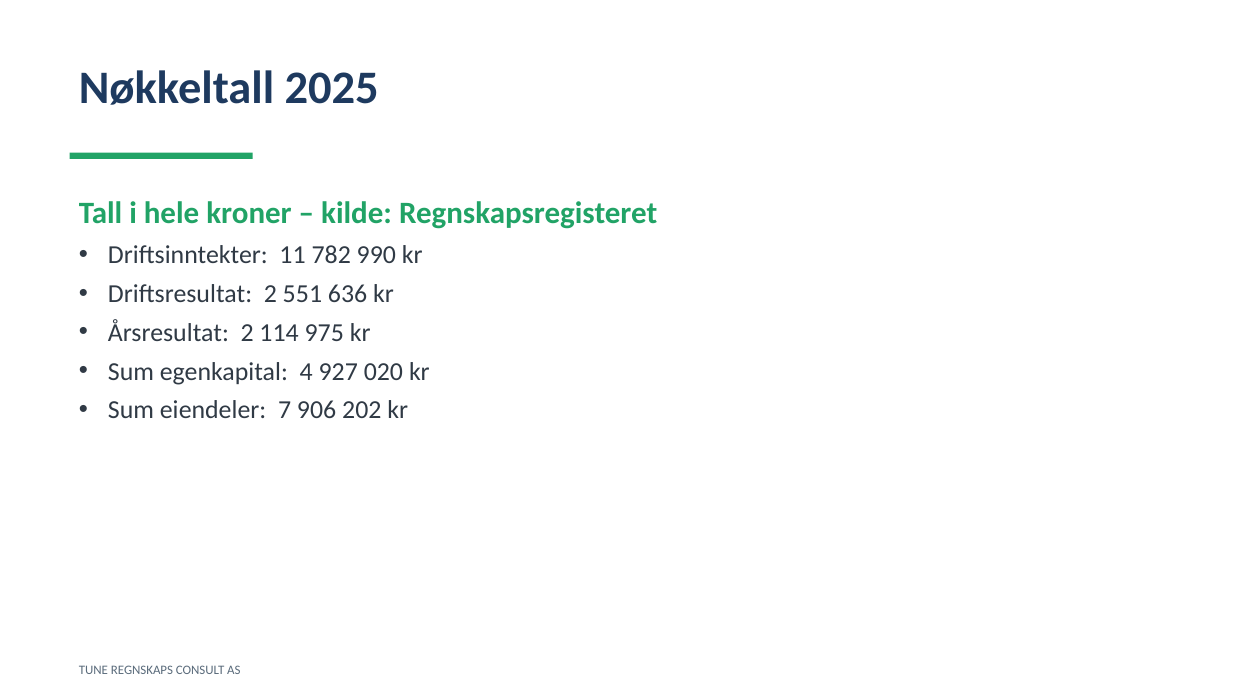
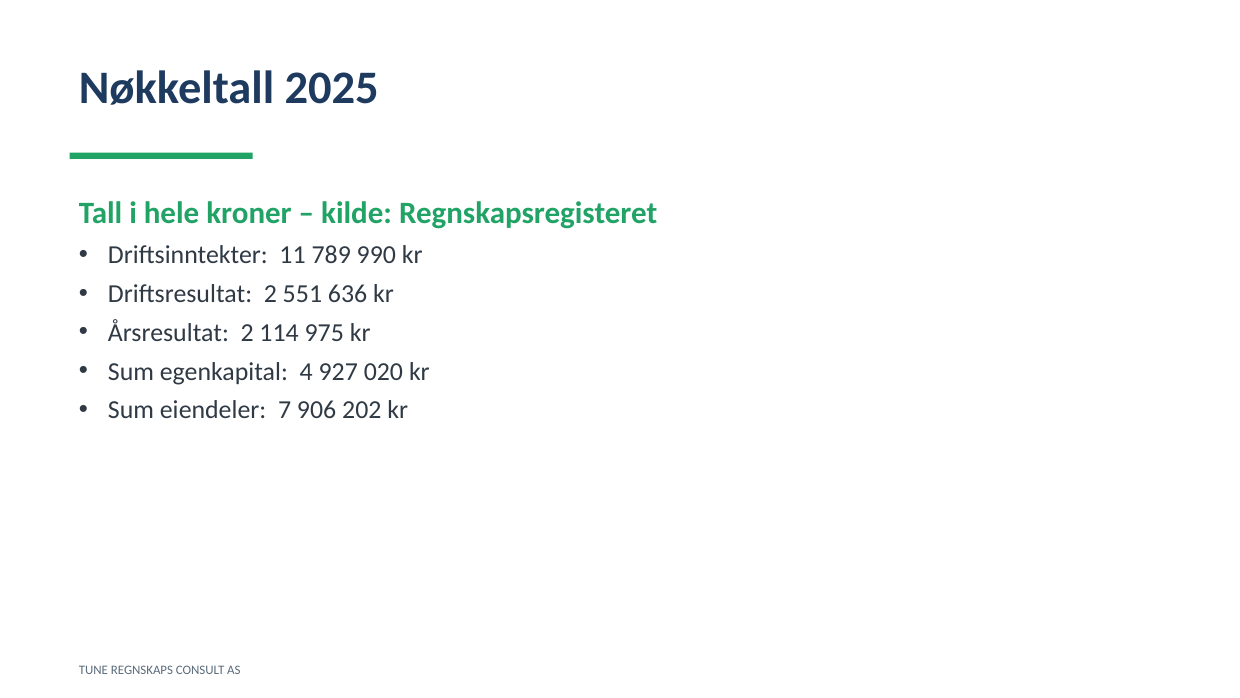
782: 782 -> 789 (331, 255)
